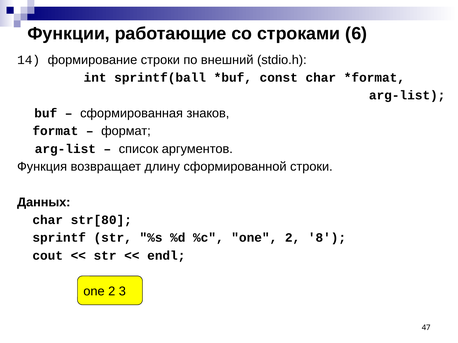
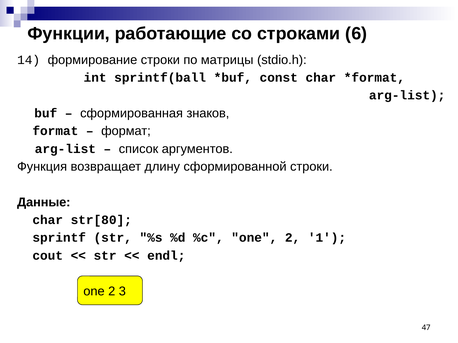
внешний: внешний -> матрицы (227, 60)
Данных: Данных -> Данные (44, 202)
8: 8 -> 1 (327, 238)
